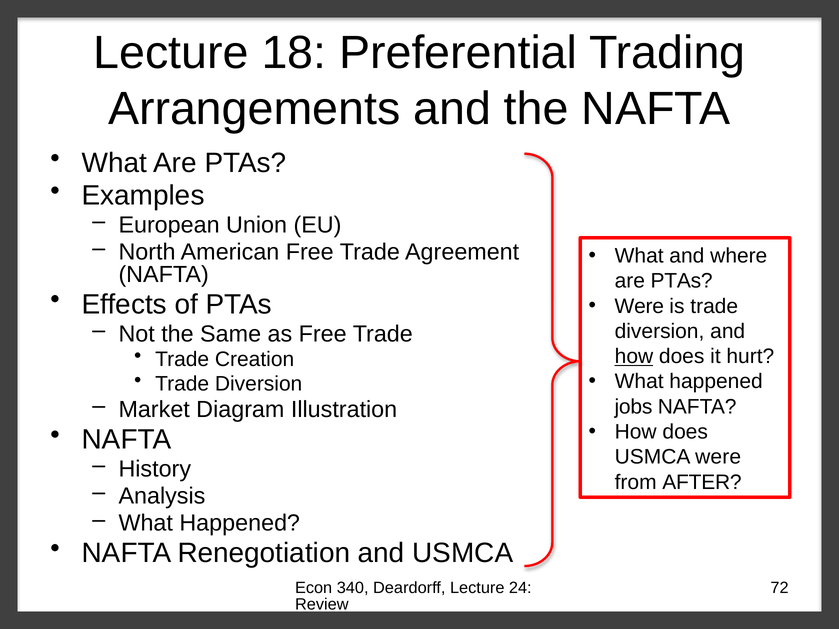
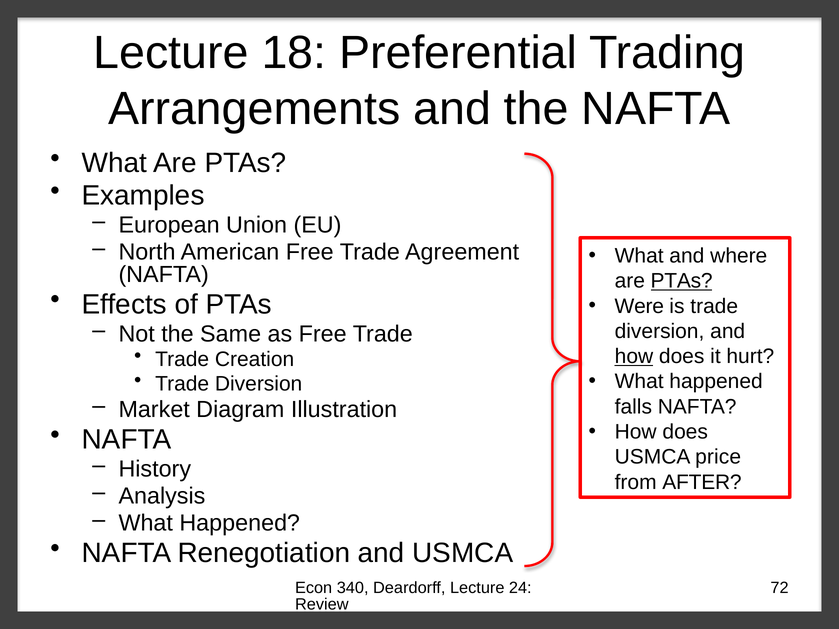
PTAs underline: none -> present (682, 281)
jobs: jobs -> falls (633, 407)
USMCA were: were -> price (718, 457)
